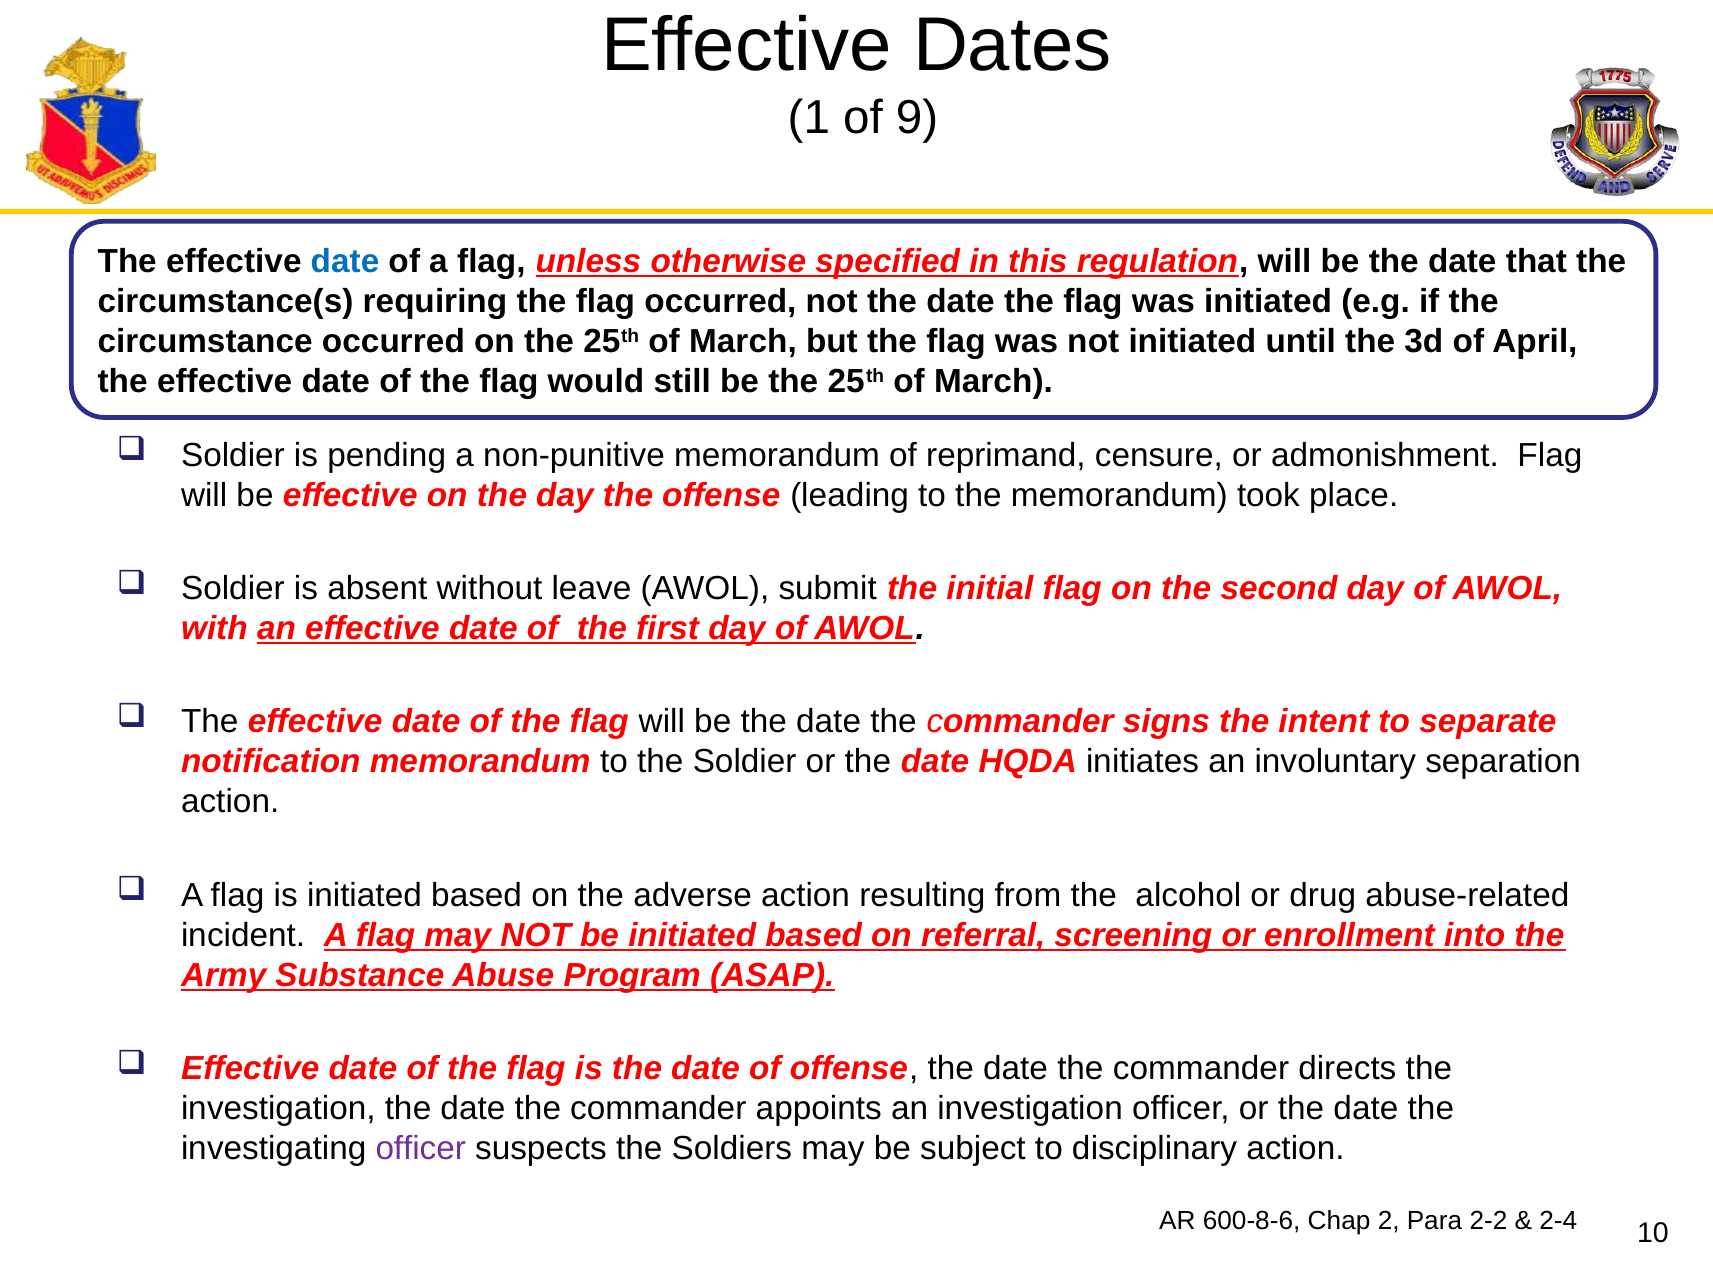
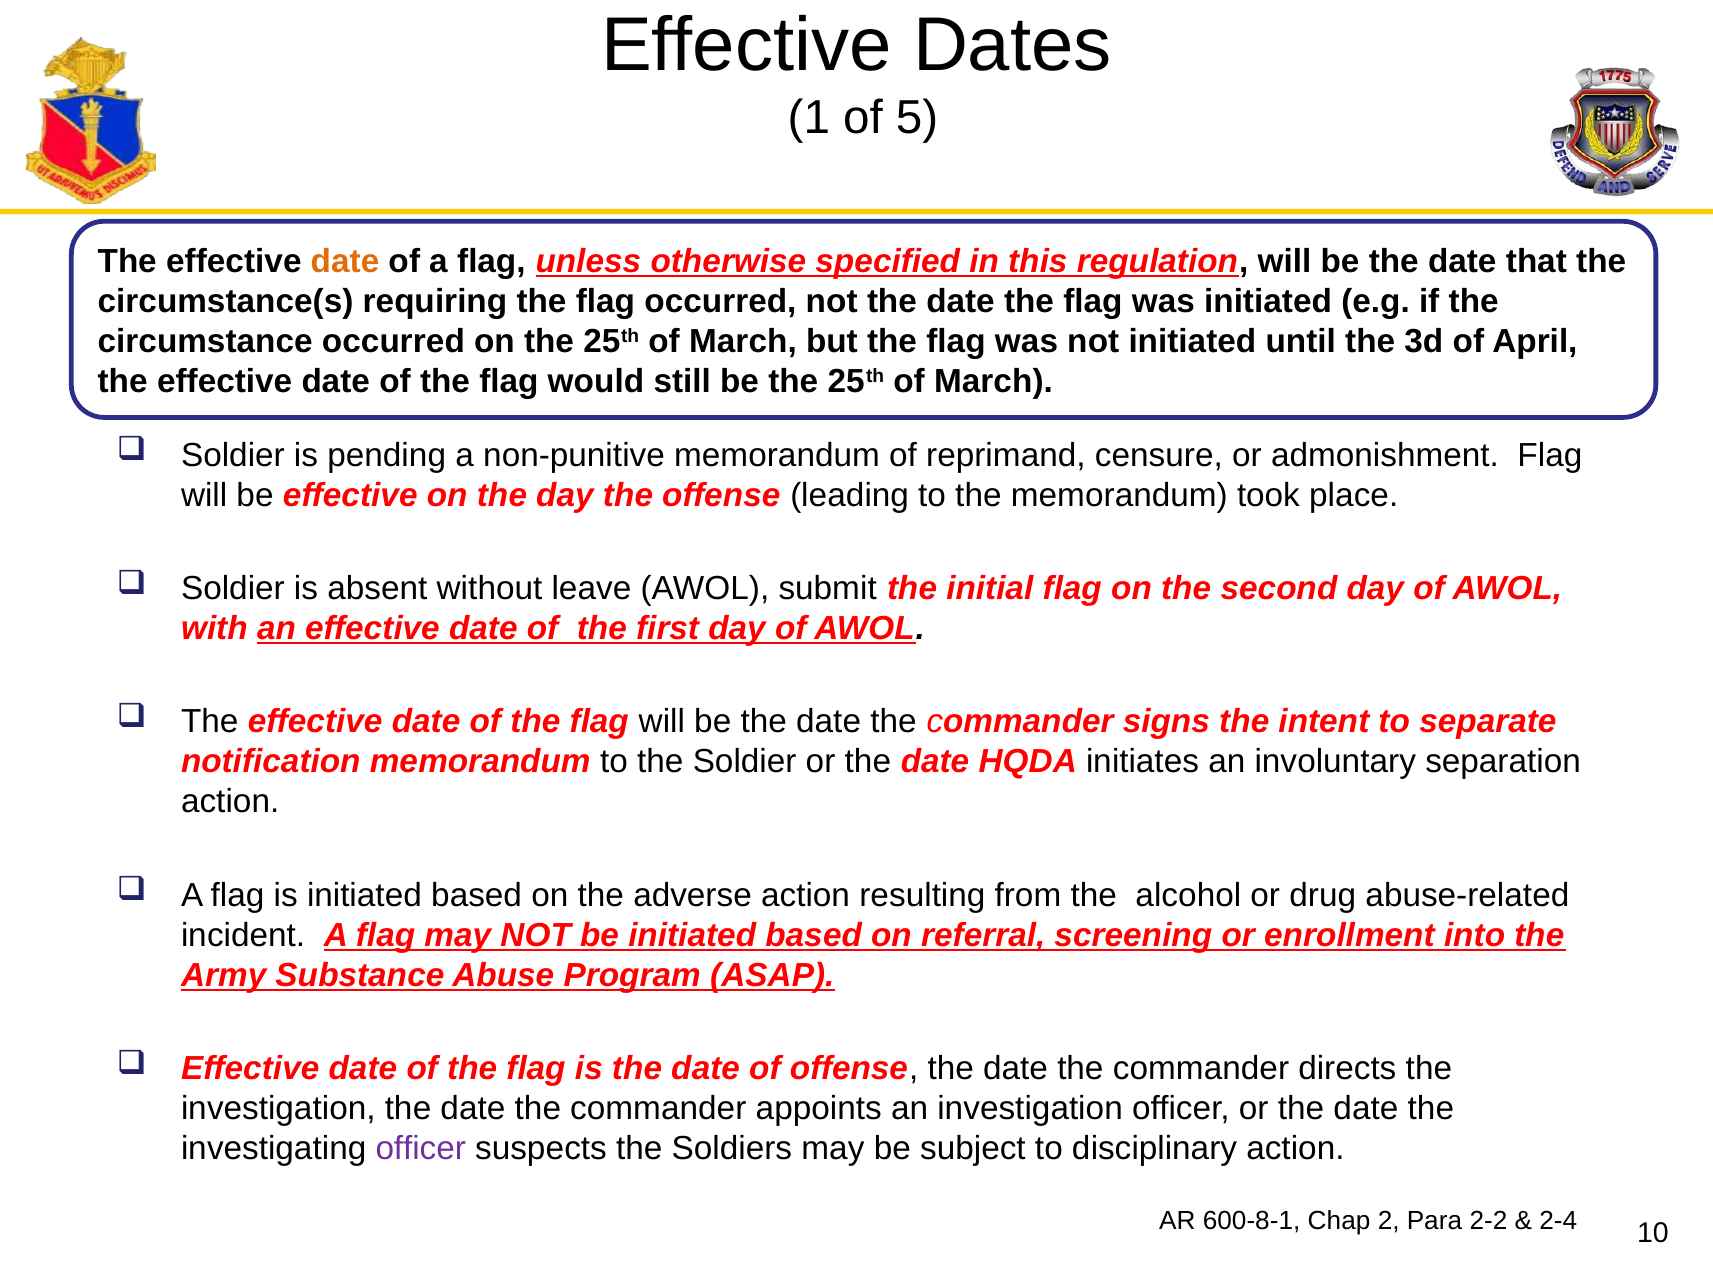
9: 9 -> 5 (917, 117)
date colour: blue -> orange (345, 262)
600-8-6: 600-8-6 -> 600-8-1 (1252, 1221)
